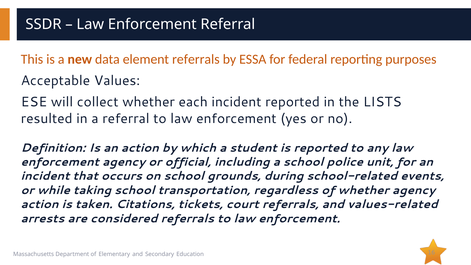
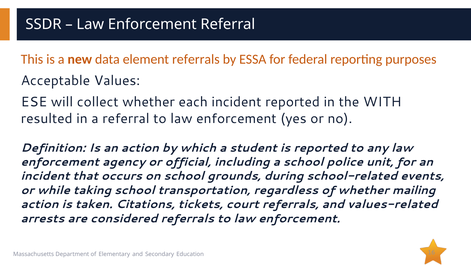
LISTS: LISTS -> WITH (382, 102)
whether agency: agency -> mailing (414, 190)
